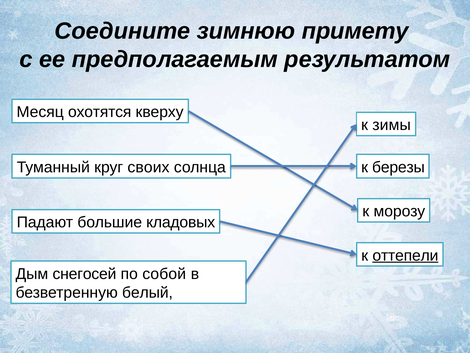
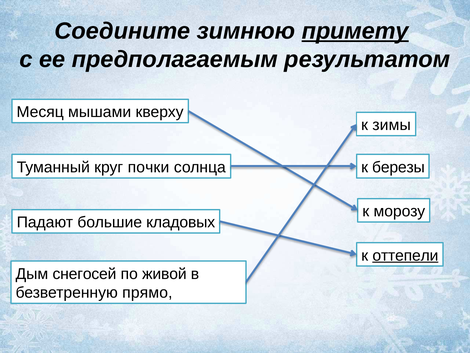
примету underline: none -> present (355, 31)
охотятся: охотятся -> мышами (100, 112)
своих: своих -> почки (148, 167)
собой: собой -> живой (164, 273)
белый: белый -> прямо (147, 292)
